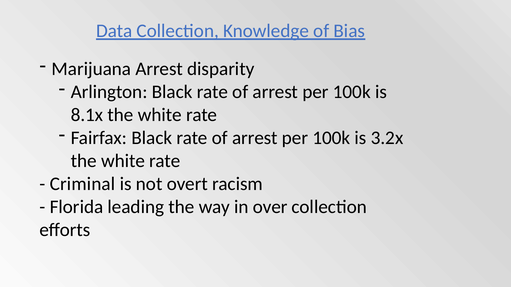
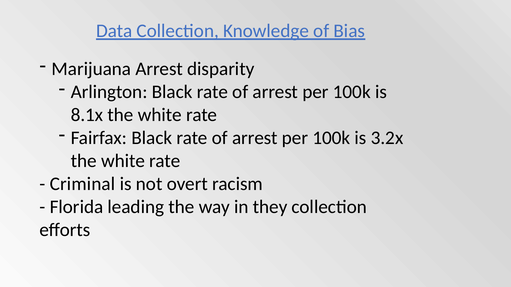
over: over -> they (270, 207)
